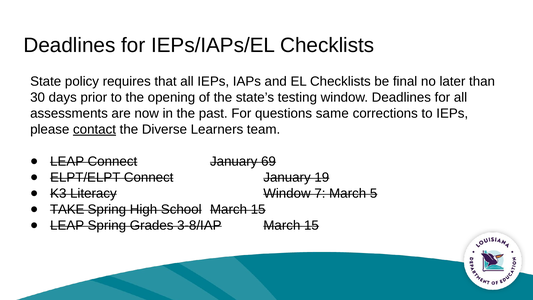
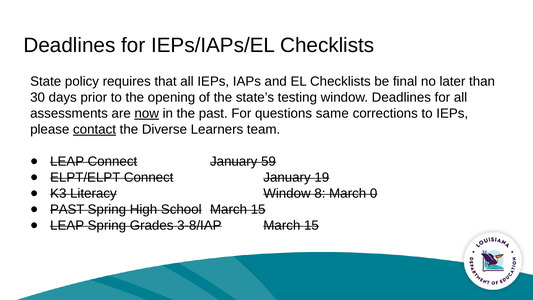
now underline: none -> present (147, 113)
69: 69 -> 59 (268, 161)
7: 7 -> 8 (320, 193)
5: 5 -> 0 (374, 193)
TAKE: TAKE -> PAST (67, 209)
